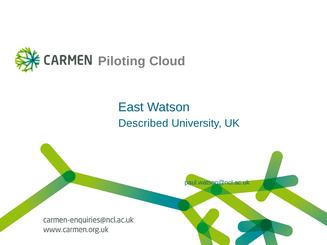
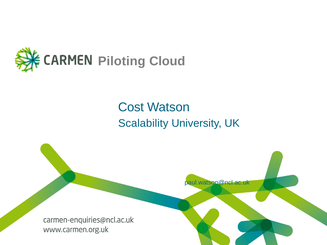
East: East -> Cost (131, 107)
Described: Described -> Scalability (143, 123)
